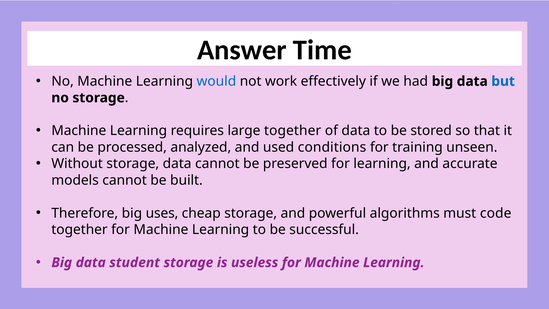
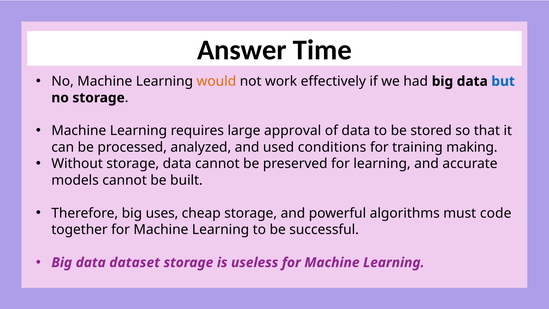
would colour: blue -> orange (216, 81)
large together: together -> approval (293, 131)
unseen: unseen -> making (472, 147)
student: student -> dataset (135, 262)
